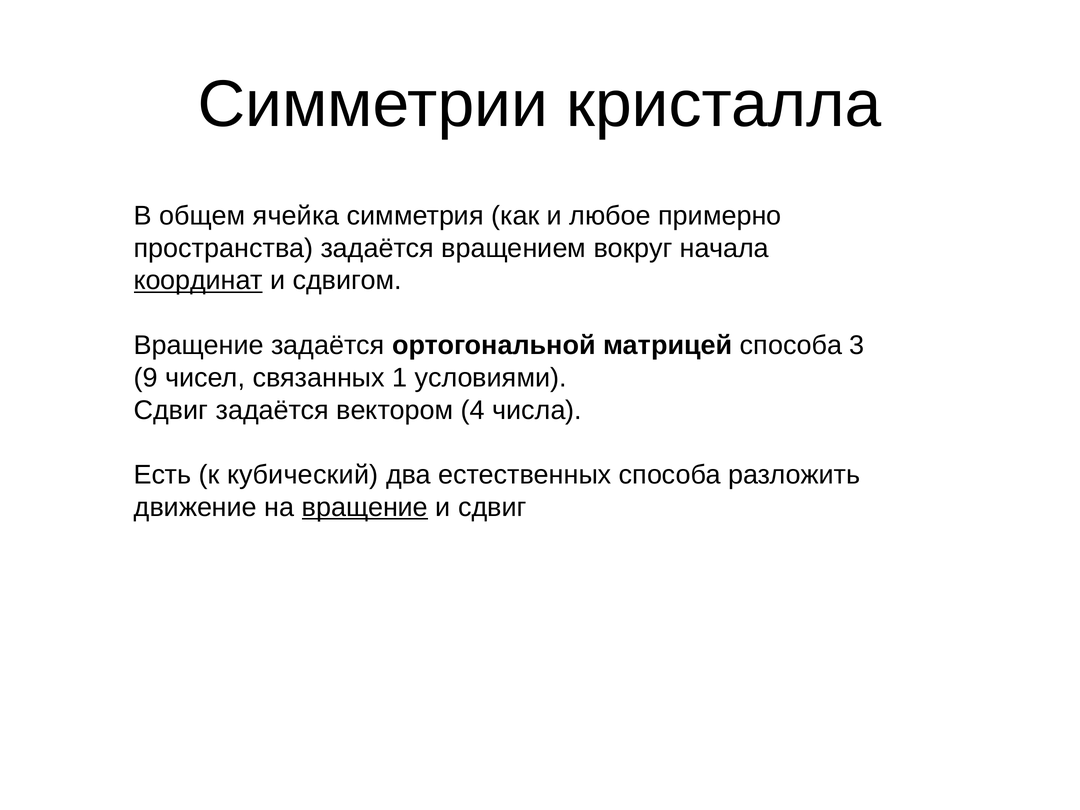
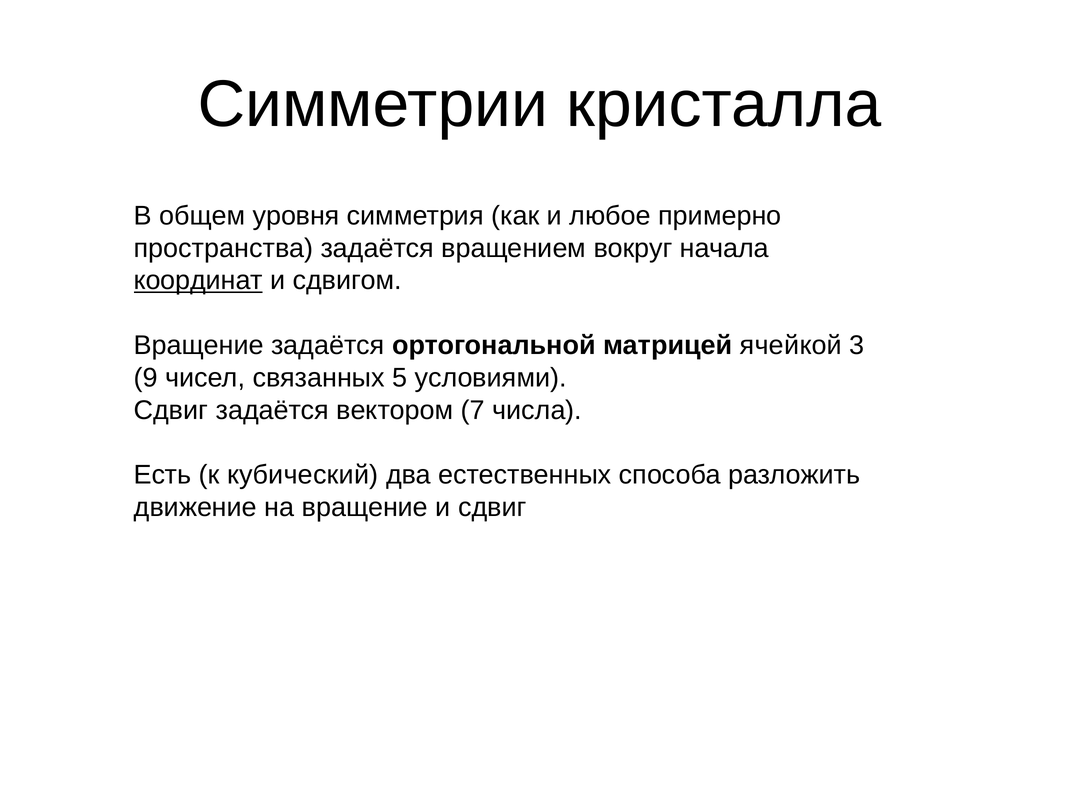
ячейка: ячейка -> уровня (296, 216)
матрицей способа: способа -> ячейкой (791, 345)
1: 1 -> 5 (400, 378)
4: 4 -> 7 (473, 410)
вращение underline: present -> none (365, 507)
